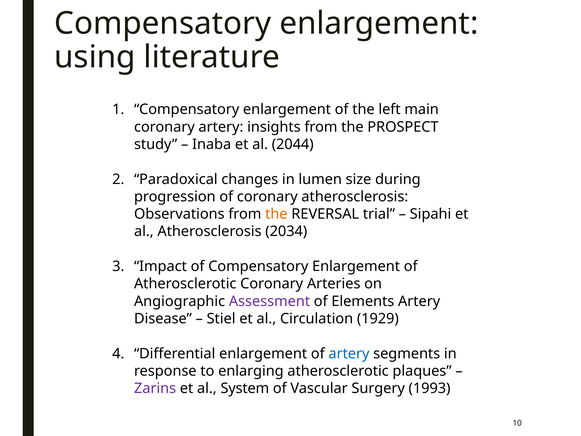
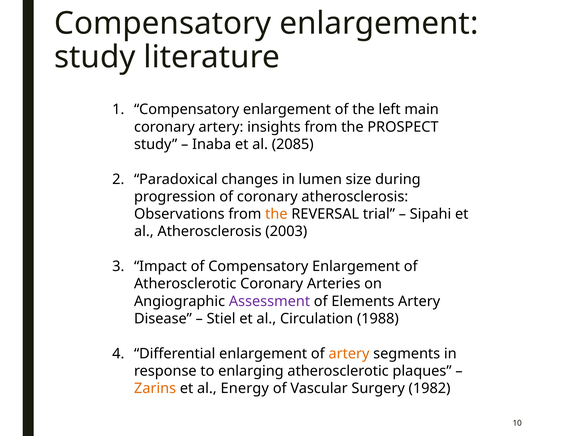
using: using -> study (95, 57)
2044: 2044 -> 2085 (293, 144)
2034: 2034 -> 2003 (286, 231)
1929: 1929 -> 1988 (378, 319)
artery colour: blue -> orange (349, 353)
Zarins colour: purple -> orange (155, 388)
System: System -> Energy (245, 388)
1993: 1993 -> 1982 (430, 388)
